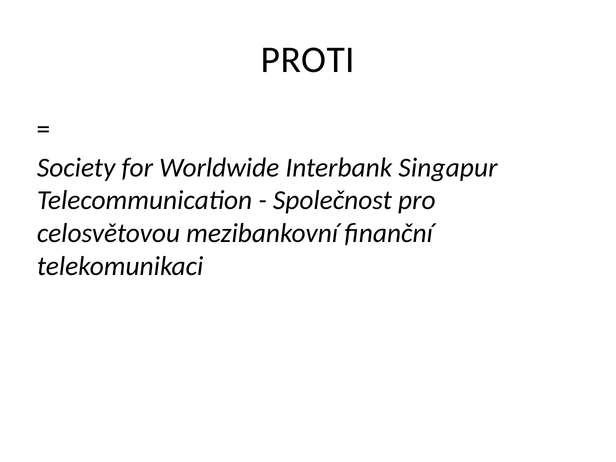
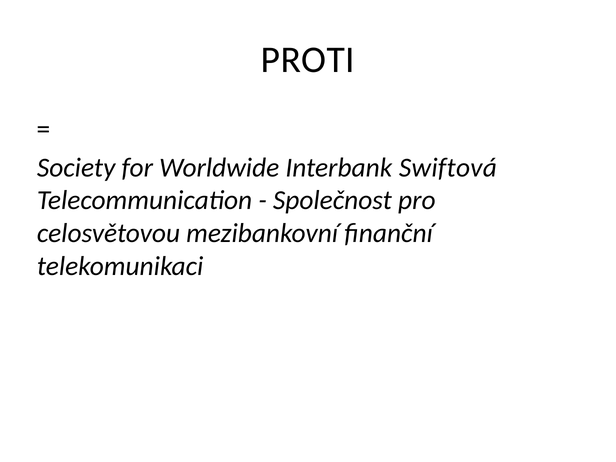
Singapur: Singapur -> Swiftová (448, 168)
